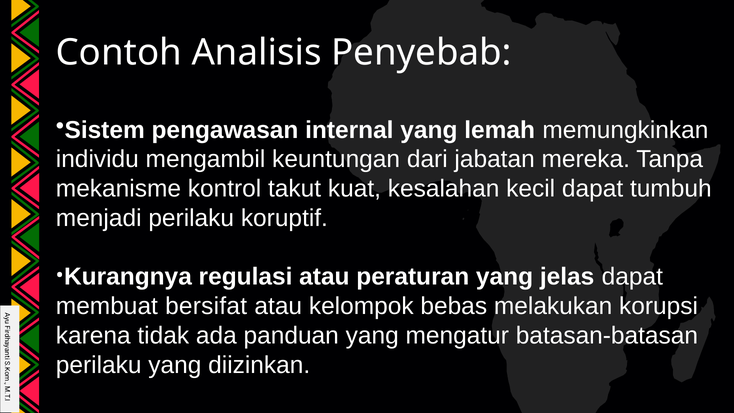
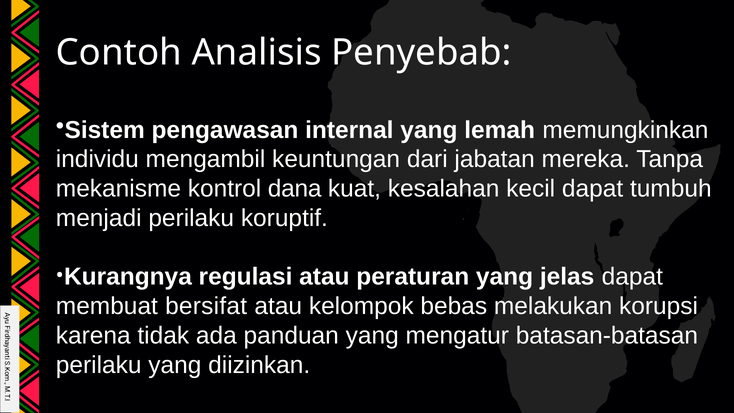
takut: takut -> dana (295, 189)
